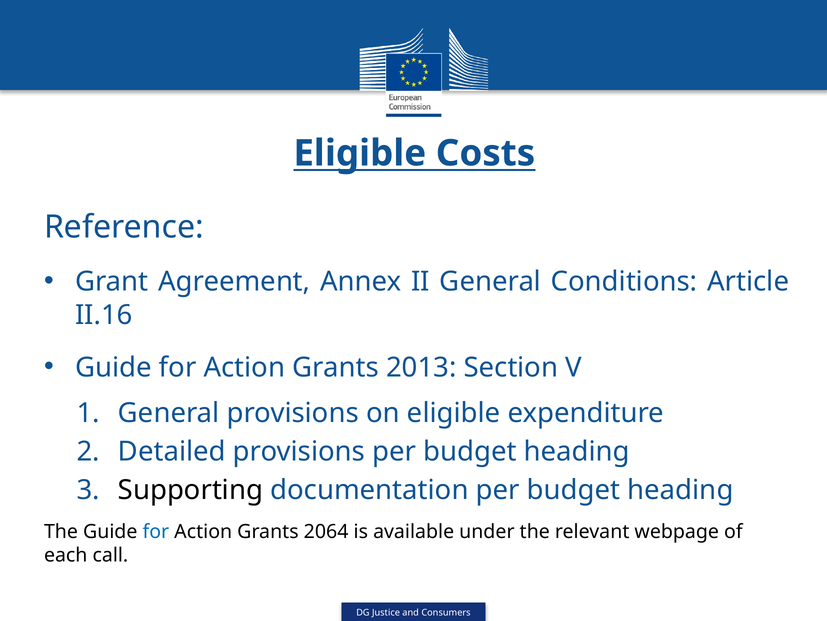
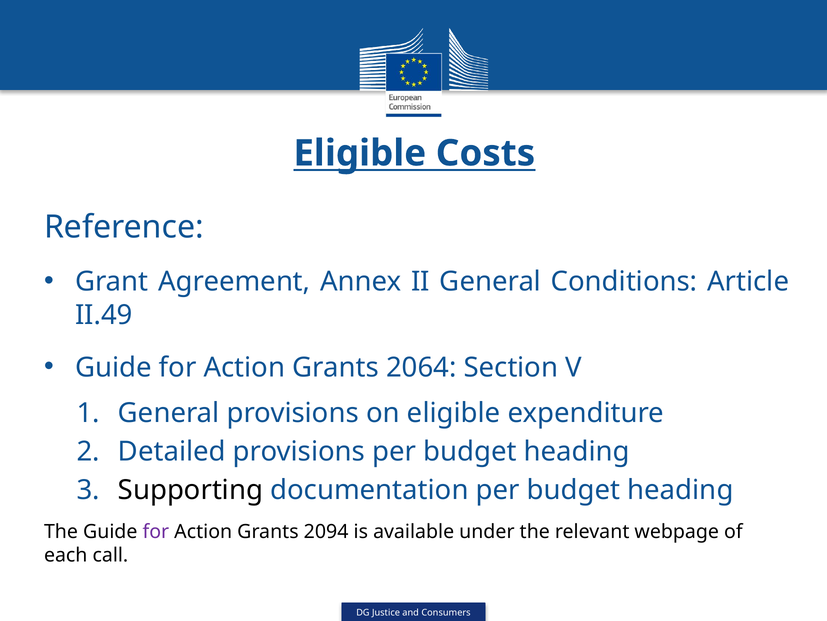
II.16: II.16 -> II.49 (104, 315)
2013: 2013 -> 2064 (421, 367)
for colour: blue -> purple (156, 531)
2064: 2064 -> 2094 (326, 531)
